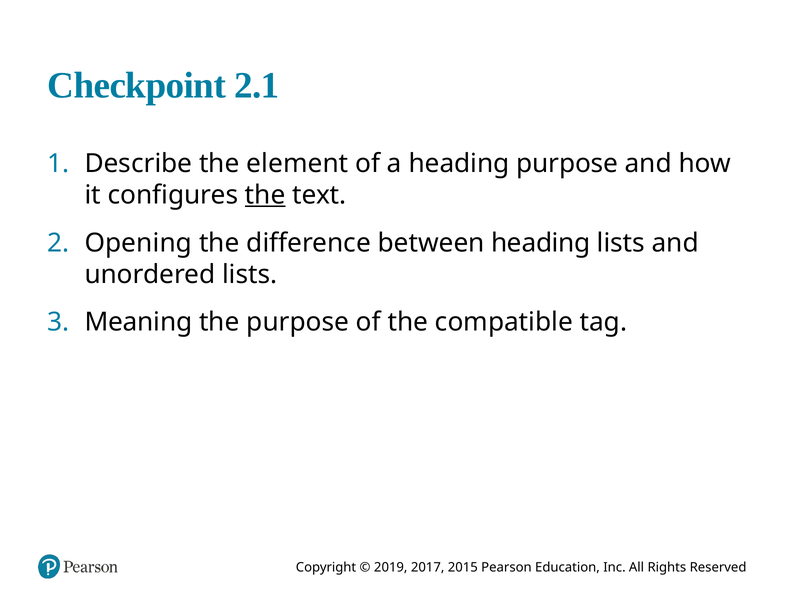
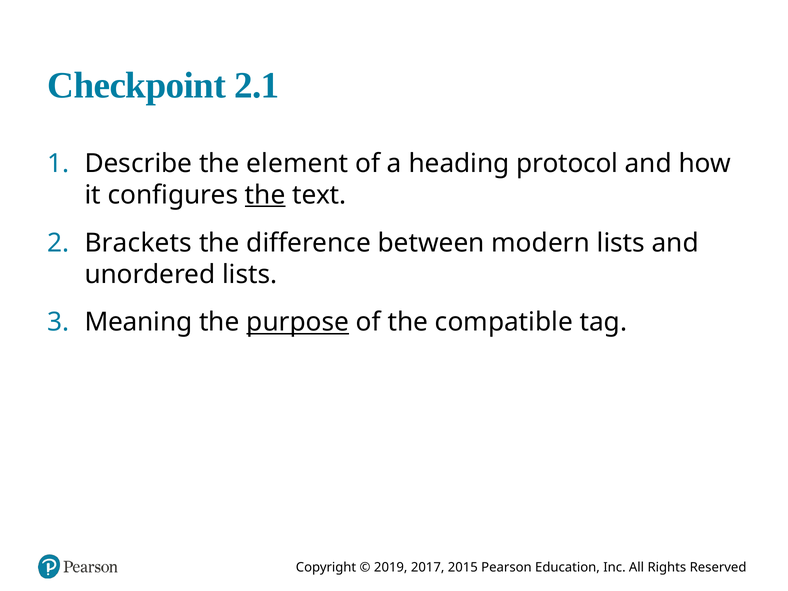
heading purpose: purpose -> protocol (567, 163)
Opening: Opening -> Brackets (138, 243)
between heading: heading -> modern (541, 243)
purpose underline: none -> present (298, 322)
